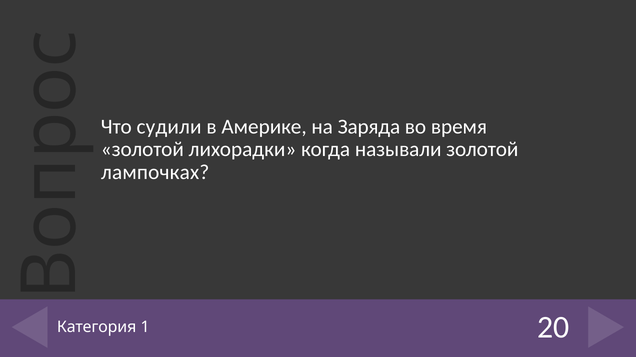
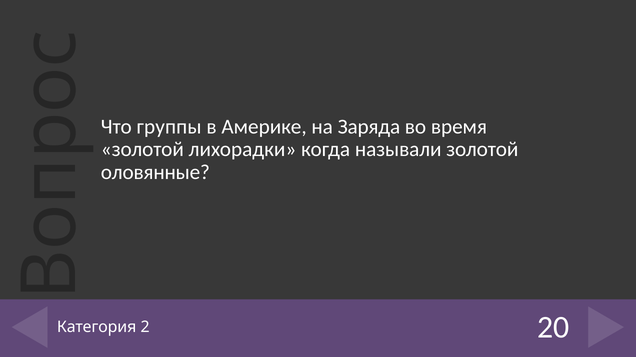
судили: судили -> группы (169, 127)
лампочках: лампочках -> оловянные (155, 173)
1: 1 -> 2 (145, 328)
